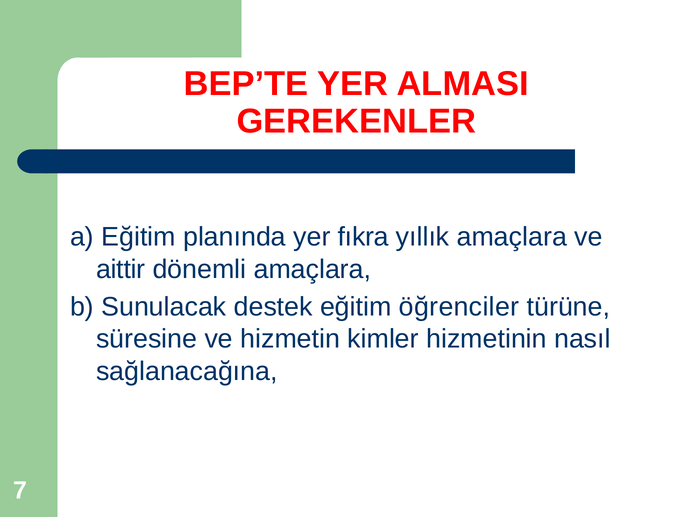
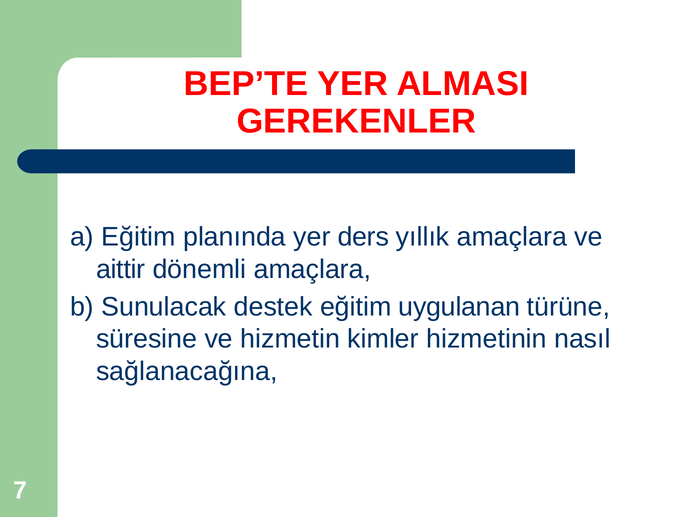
fıkra: fıkra -> ders (363, 237)
öğrenciler: öğrenciler -> uygulanan (459, 307)
